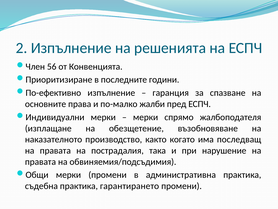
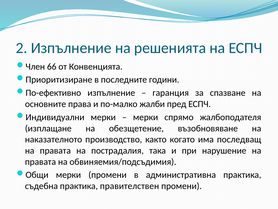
56: 56 -> 66 (52, 66)
гарантирането: гарантирането -> правителствен (130, 186)
